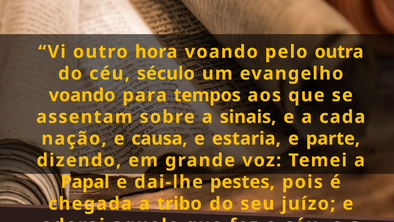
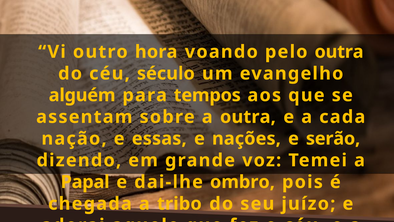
voando: voando -> alguém (82, 95)
a sinais: sinais -> outra (248, 117)
causa: causa -> essas (159, 138)
estaria: estaria -> nações (246, 138)
parte: parte -> serão (333, 138)
pestes: pestes -> ombro (242, 182)
